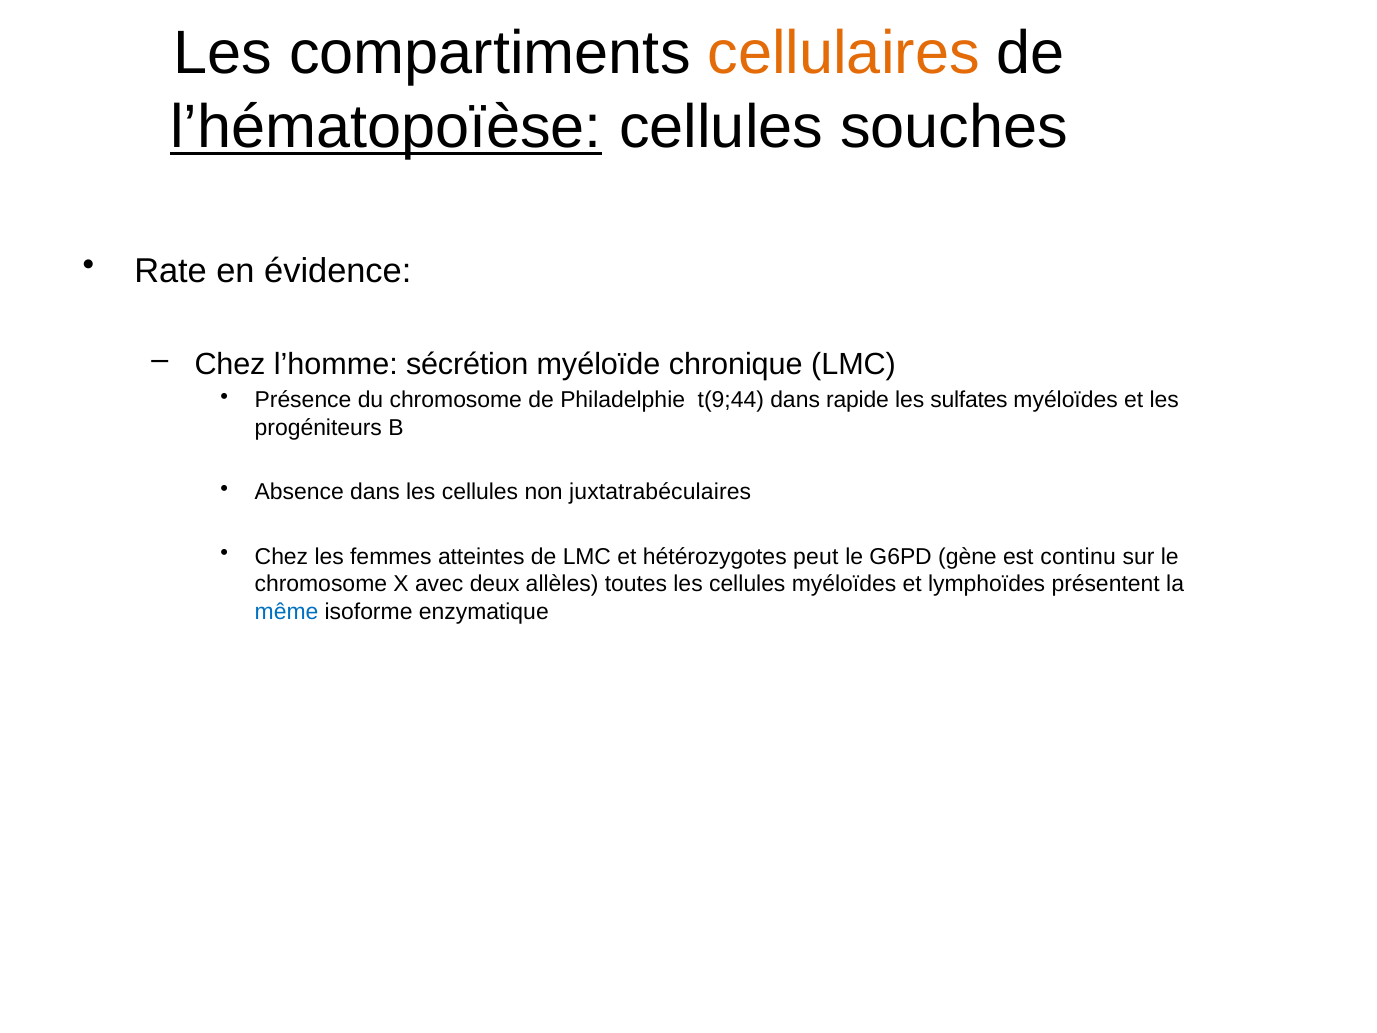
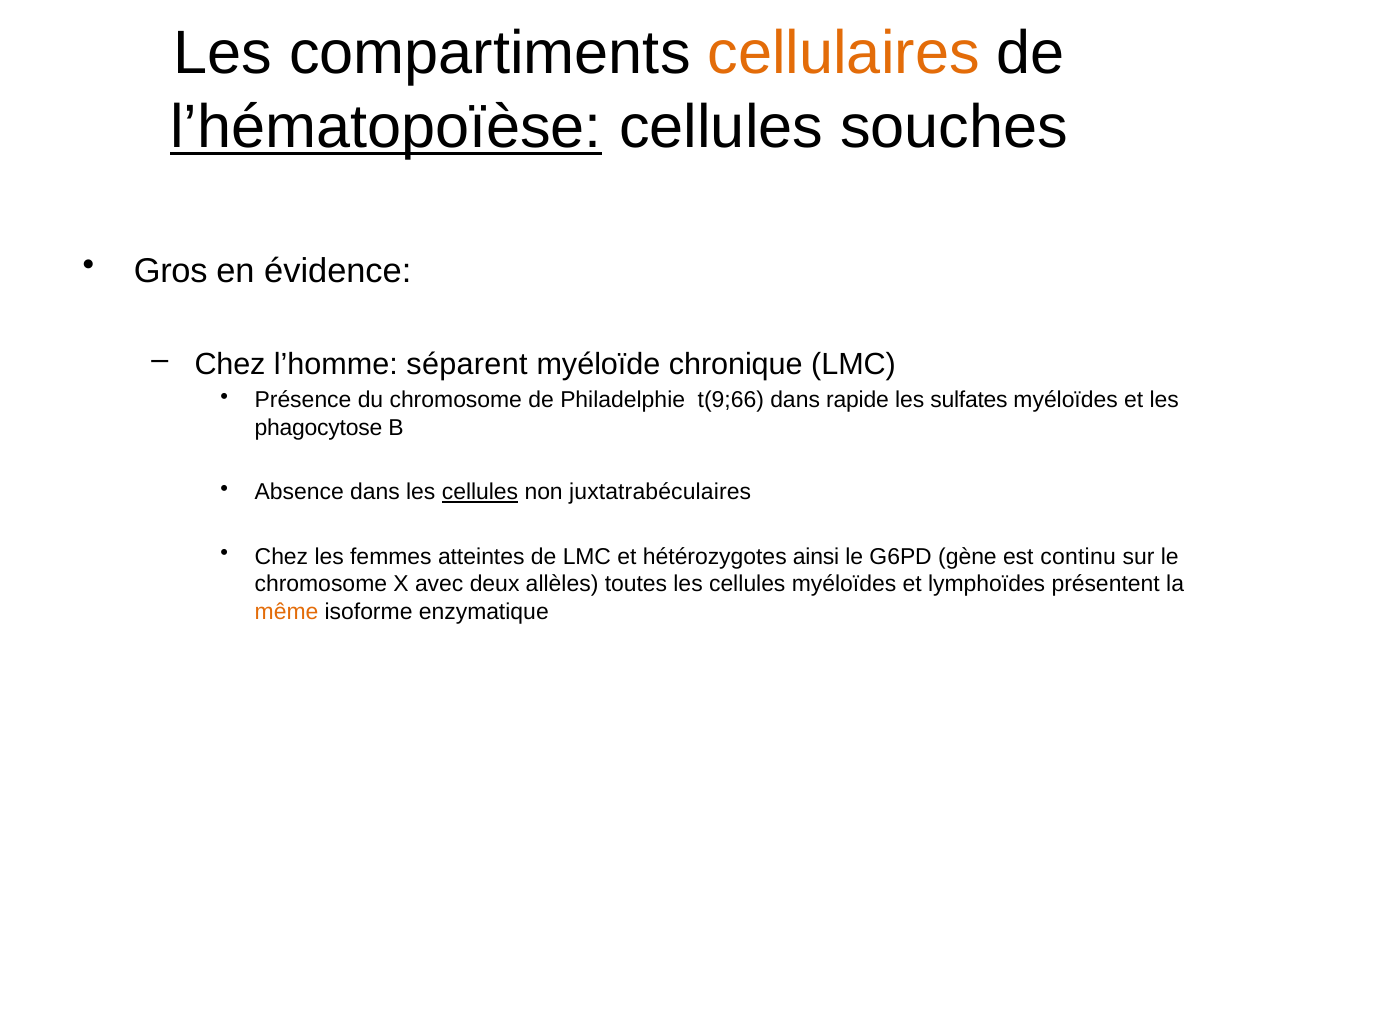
Rate: Rate -> Gros (171, 271)
sécrétion: sécrétion -> séparent (467, 364)
t(9;44: t(9;44 -> t(9;66 (731, 400)
progéniteurs: progéniteurs -> phagocytose (318, 428)
cellules underline: none -> present (480, 492)
peut: peut -> ainsi (816, 556)
même colour: blue -> orange (287, 611)
